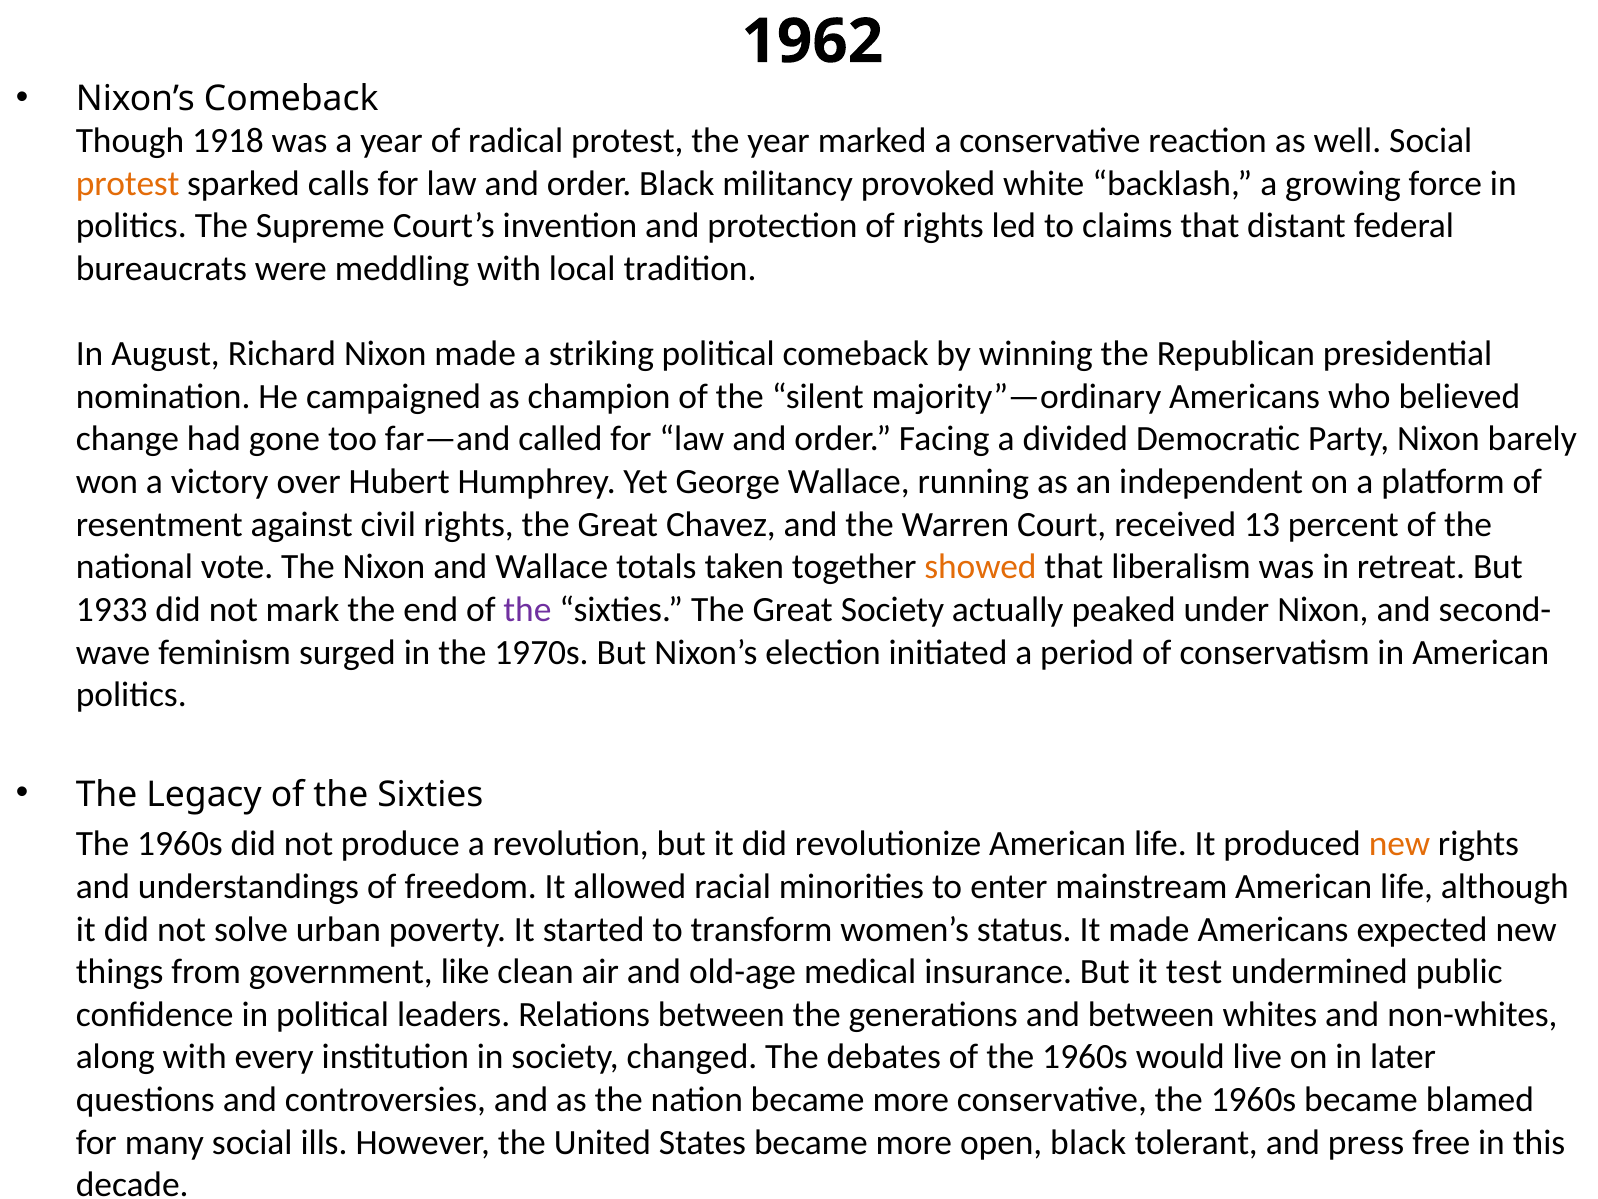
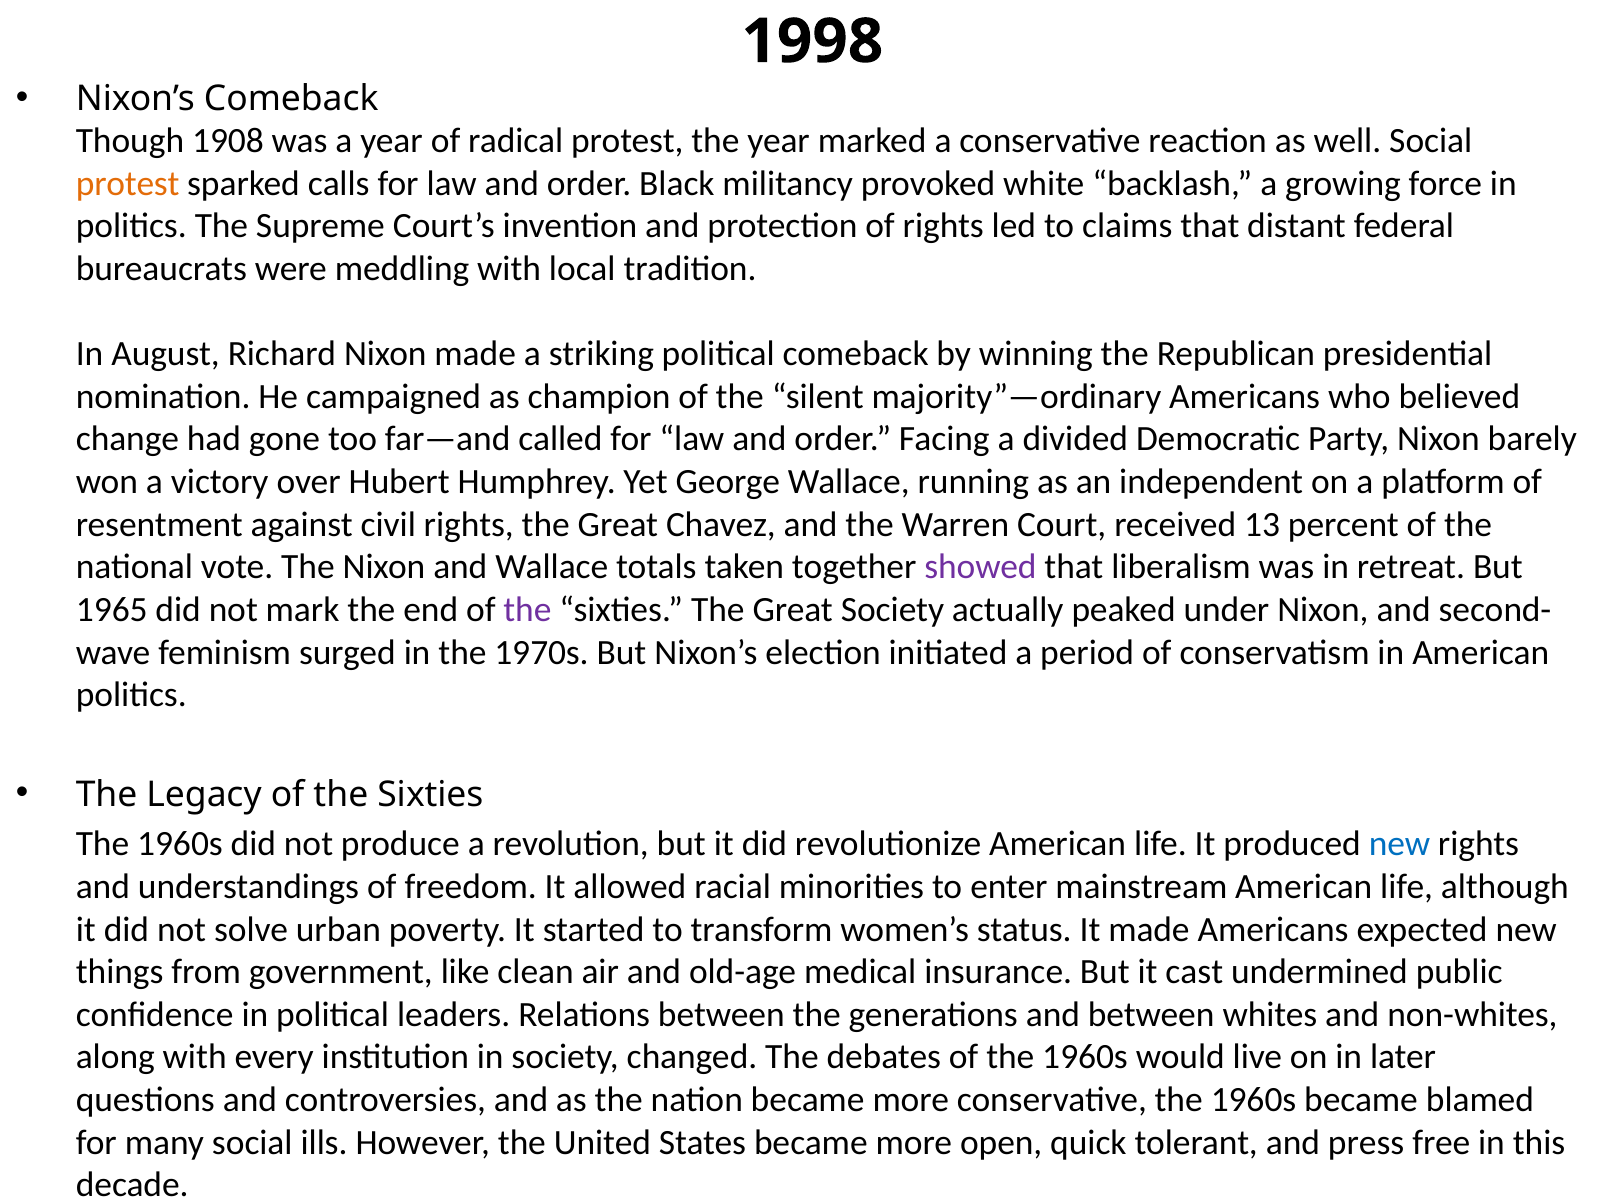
1962: 1962 -> 1998 (812, 42)
1918: 1918 -> 1908 (228, 141)
showed colour: orange -> purple (981, 567)
1933: 1933 -> 1965 (112, 609)
new colour: orange -> blue (1399, 844)
test: test -> cast (1194, 972)
open black: black -> quick (1088, 1142)
